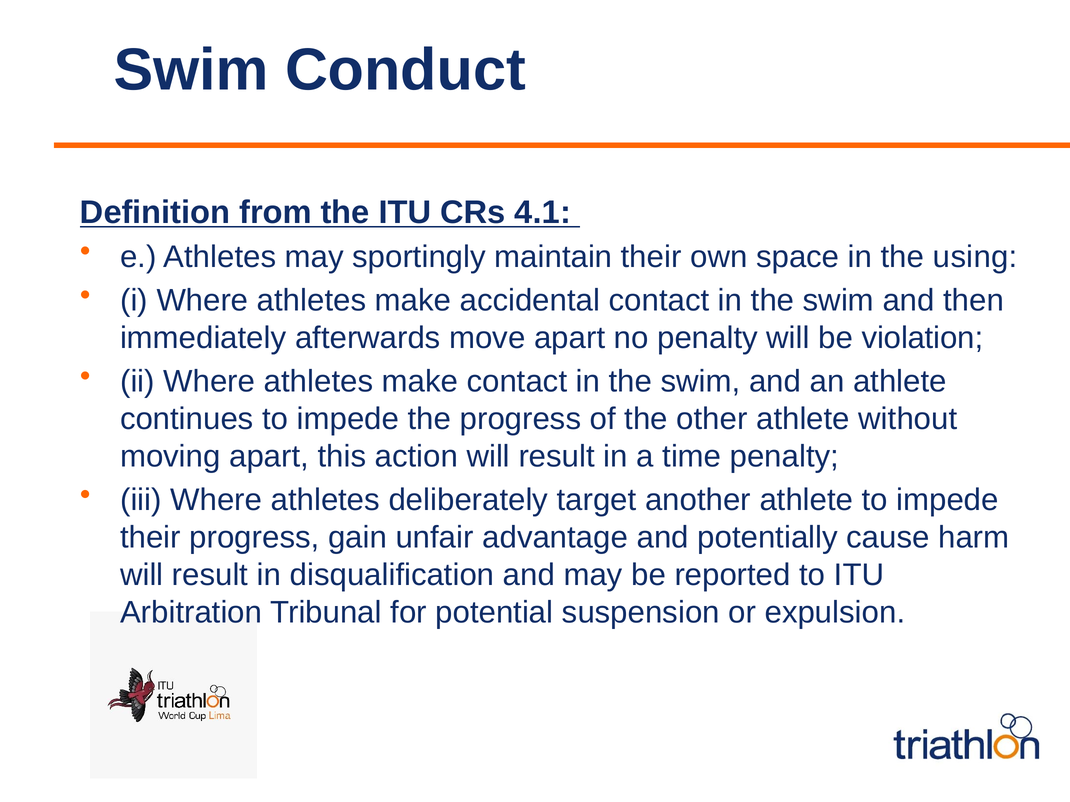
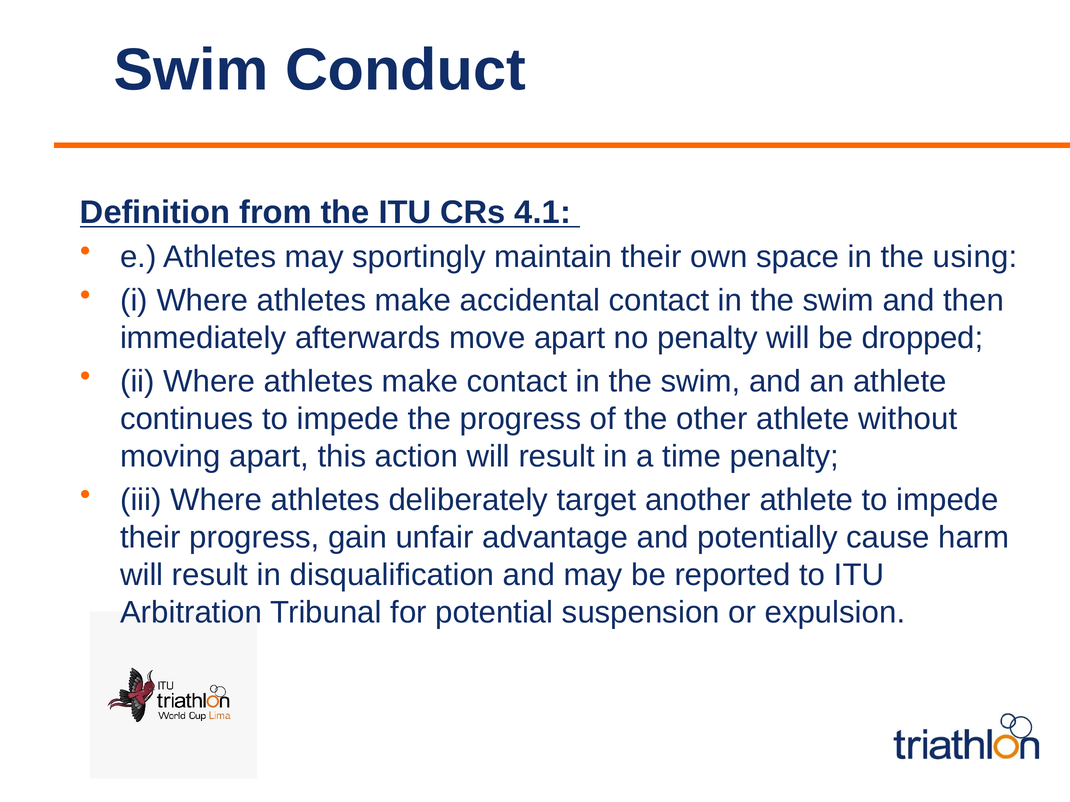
violation: violation -> dropped (922, 338)
